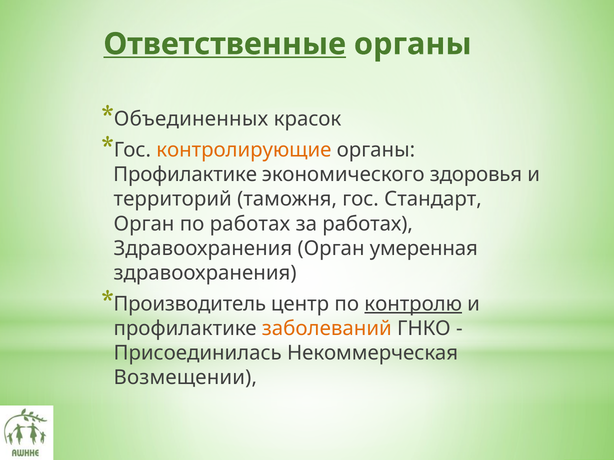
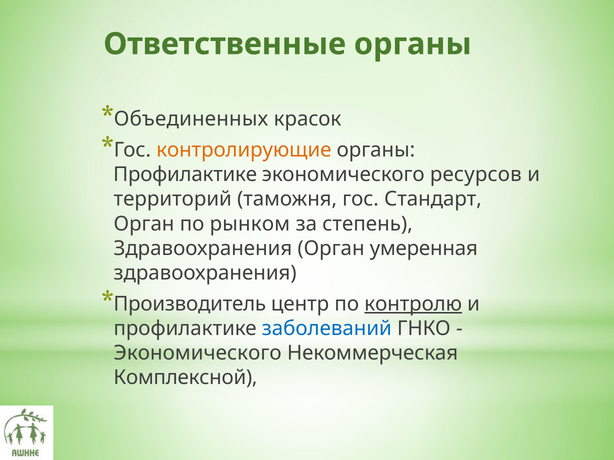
Ответственные underline: present -> none (225, 44)
здоровья: здоровья -> ресурсов (476, 175)
по работах: работах -> рынком (250, 224)
за работах: работах -> степень (368, 224)
заболеваний colour: orange -> blue (327, 329)
Присоединилась: Присоединилась -> Экономического (198, 353)
Возмещении: Возмещении -> Комплексной (185, 378)
